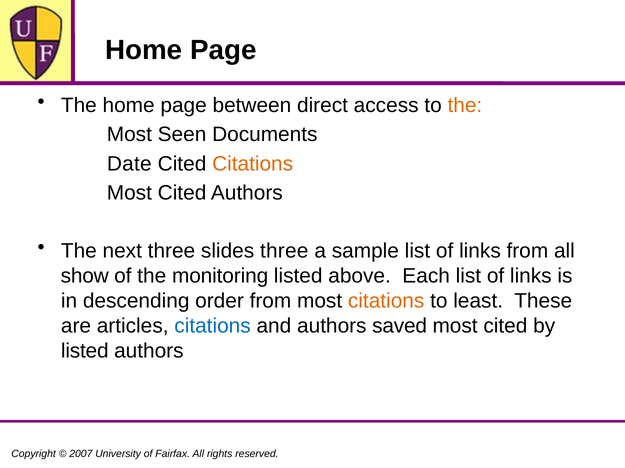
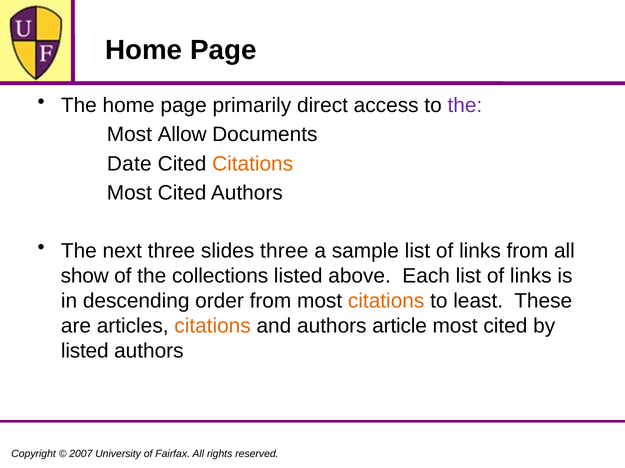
between: between -> primarily (252, 106)
the colour: orange -> purple (465, 106)
Seen: Seen -> Allow (182, 135)
monitoring: monitoring -> collections (220, 276)
citations colour: blue -> orange (213, 326)
saved: saved -> article (400, 326)
